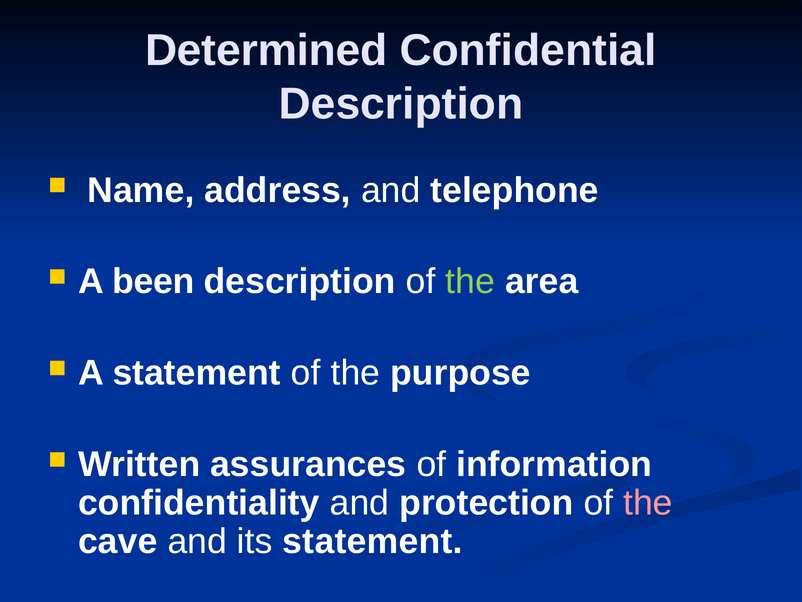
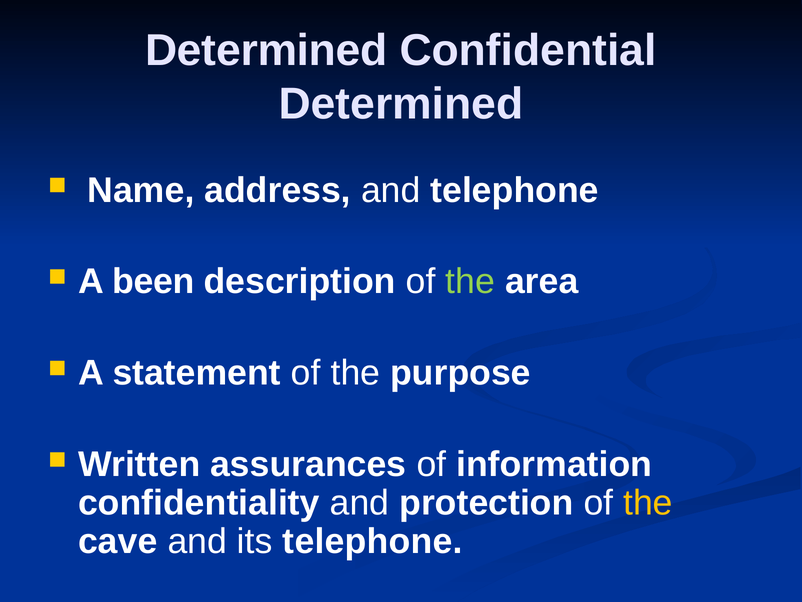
Description: Description -> Determined (401, 104)
the colour: pink -> yellow (648, 503)
its statement: statement -> telephone (372, 541)
